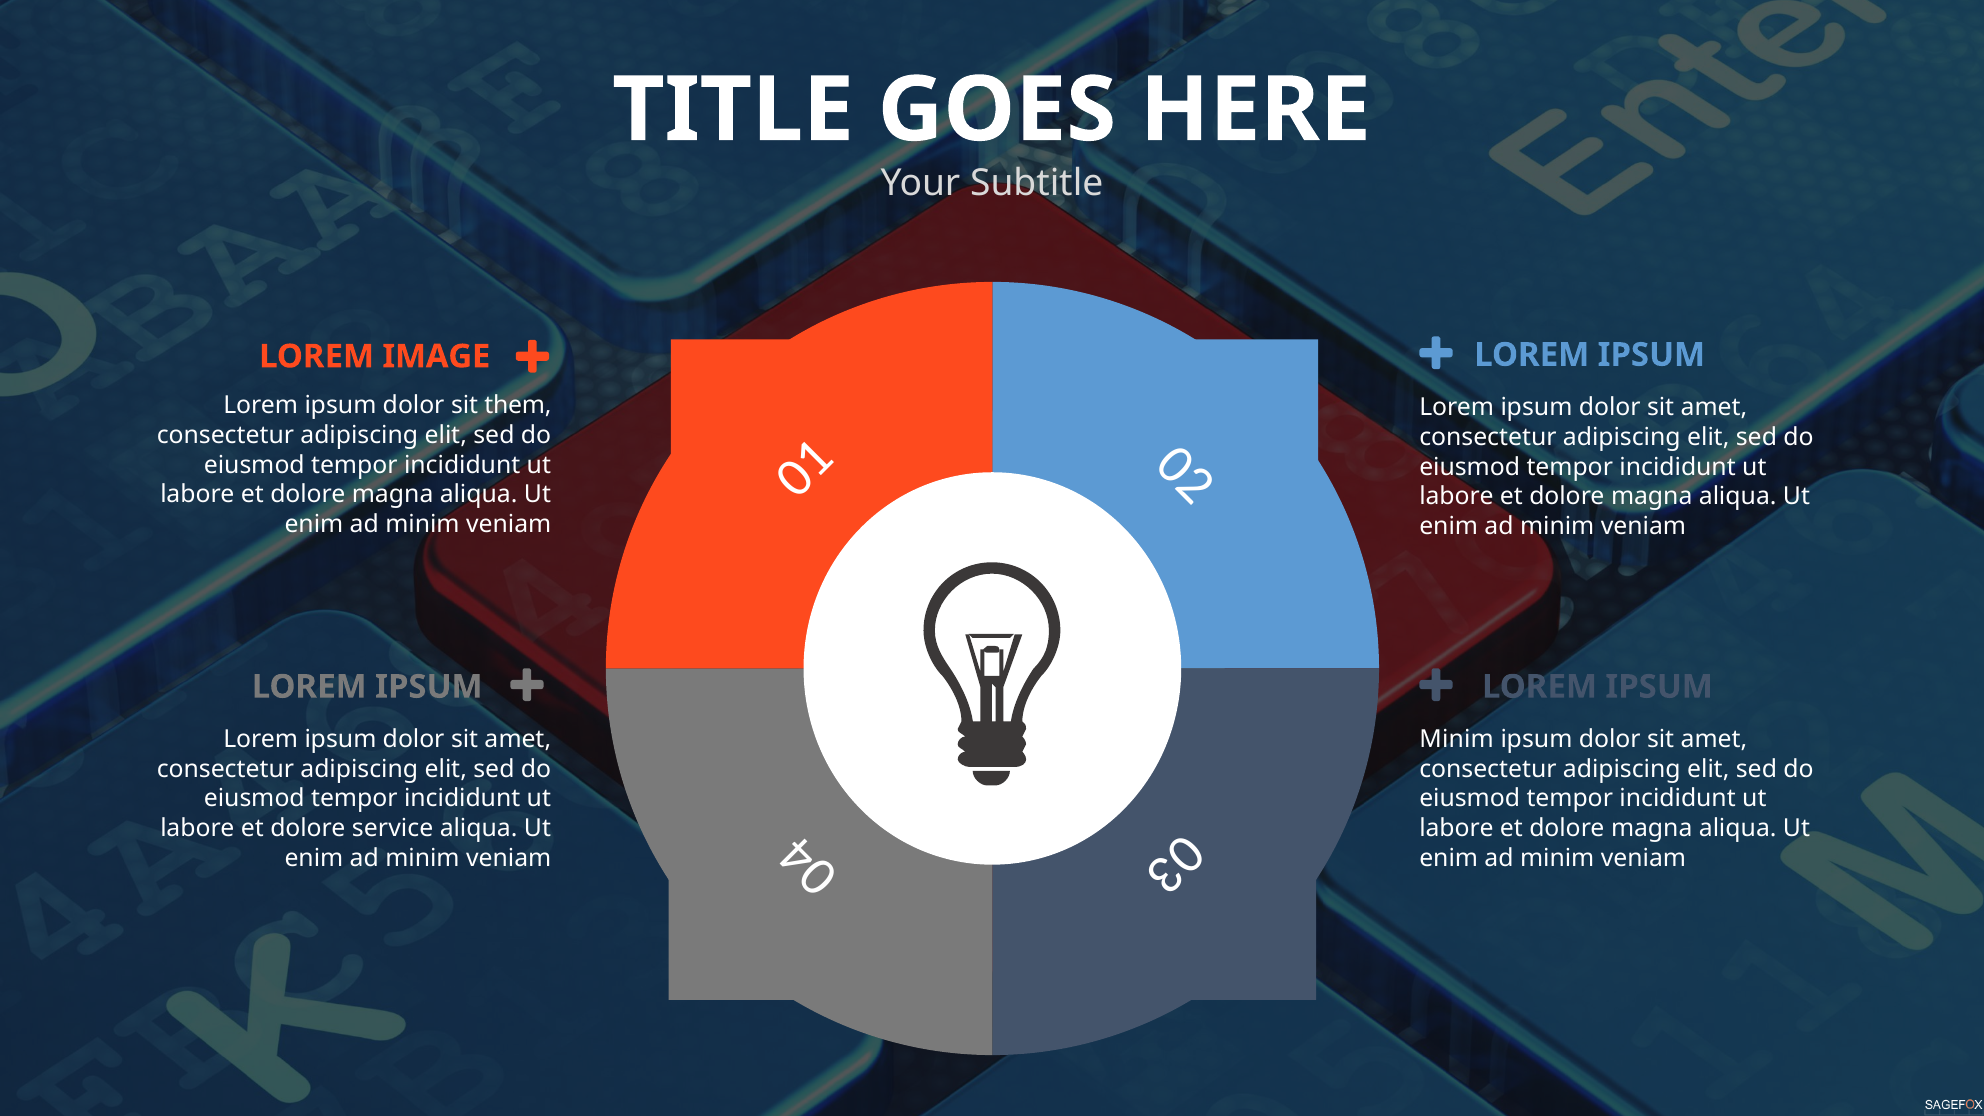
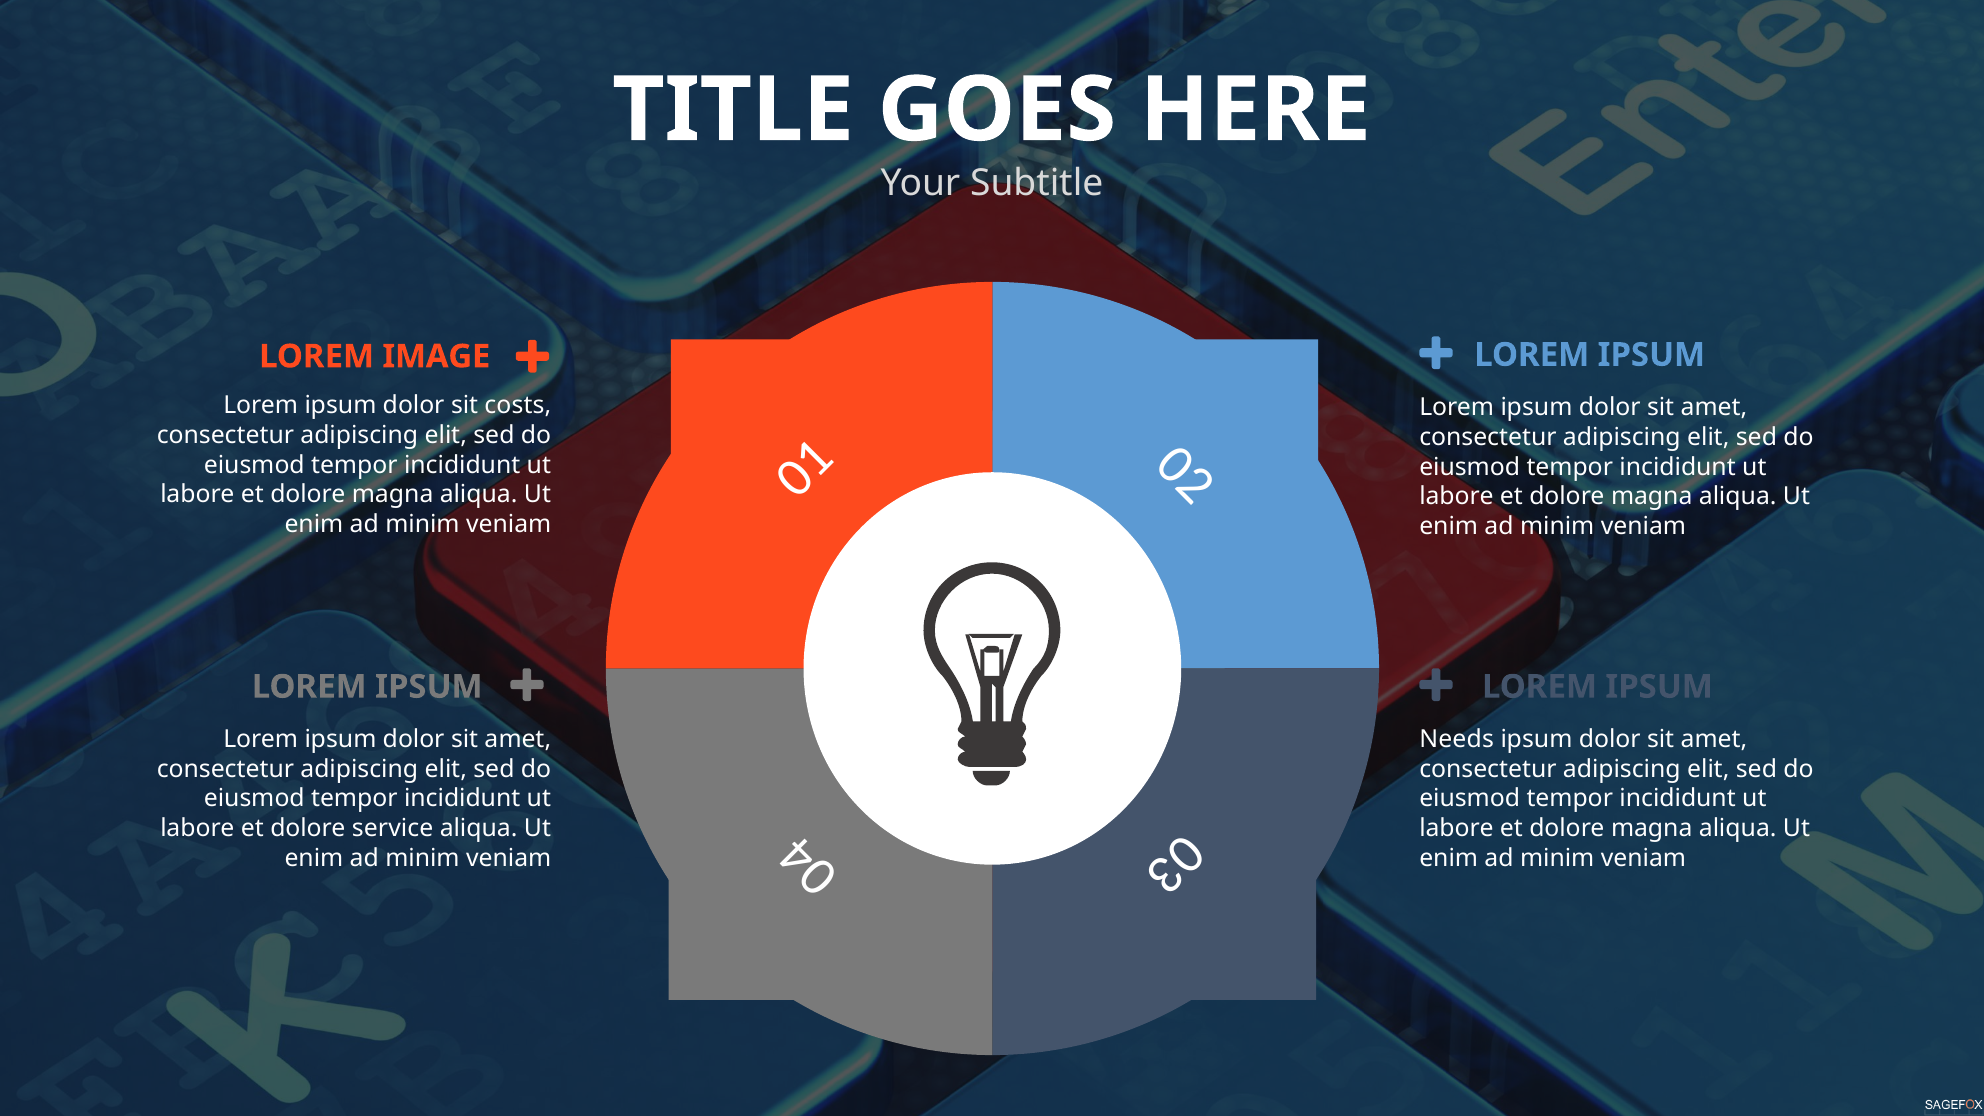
them: them -> costs (518, 406)
Minim: Minim -> Needs (1457, 739)
